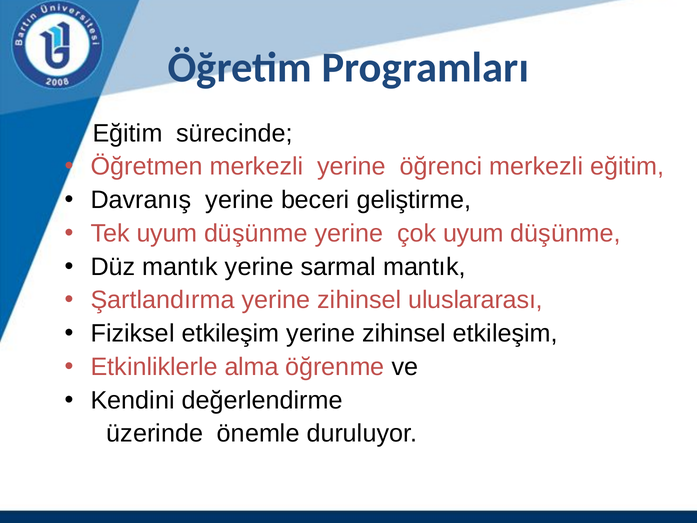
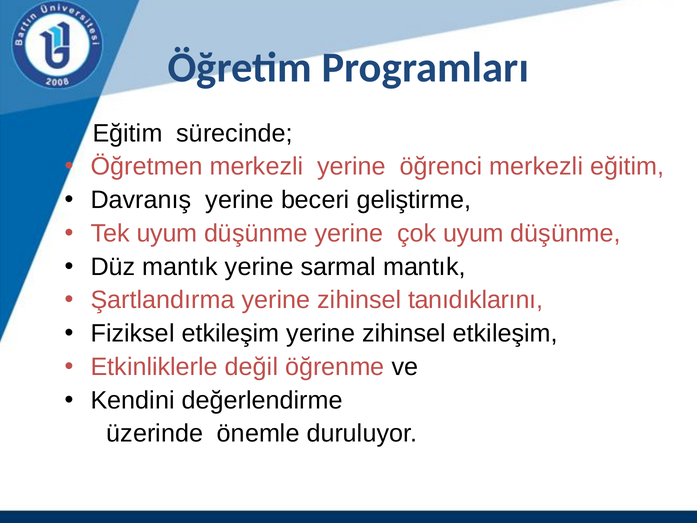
uluslararası: uluslararası -> tanıdıklarını (476, 300)
alma: alma -> değil (252, 367)
